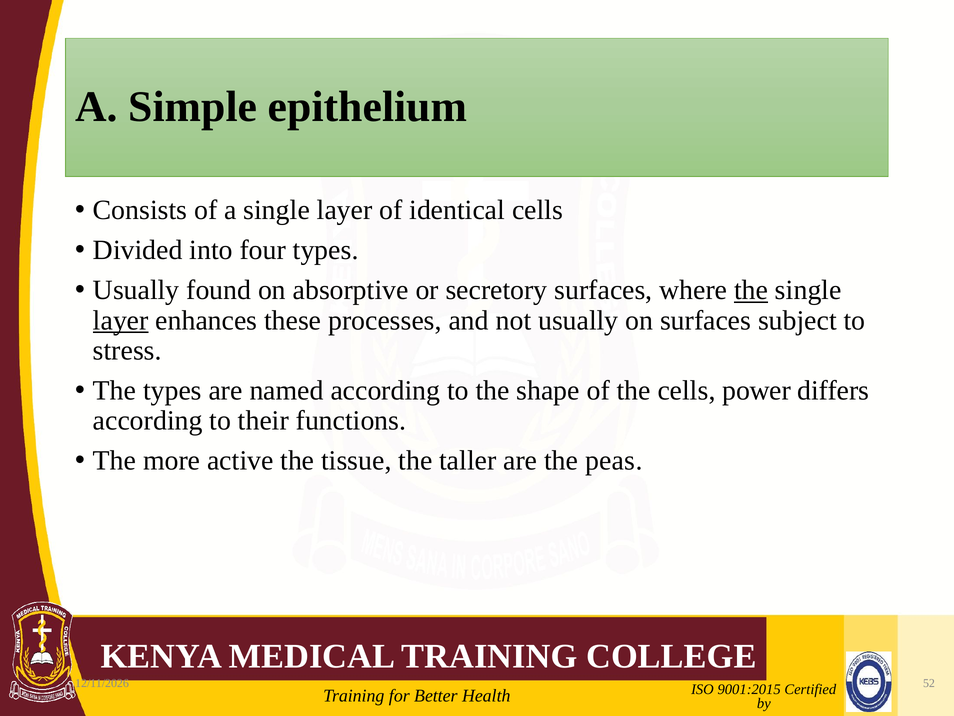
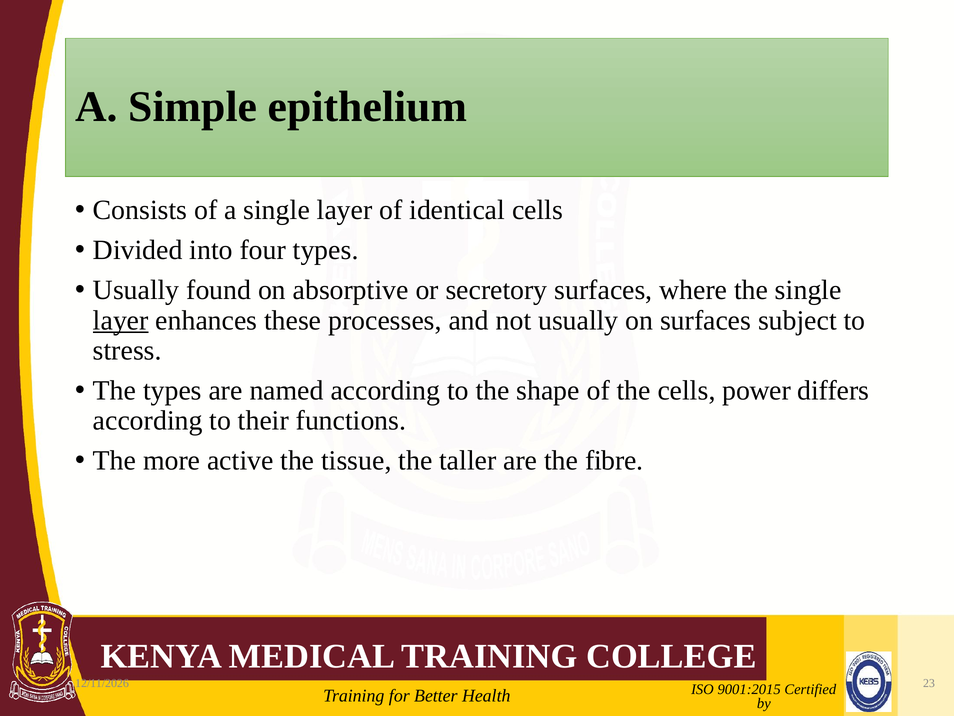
the underline: present -> none (751, 290)
peas: peas -> fibre (614, 460)
52: 52 -> 23 (929, 683)
